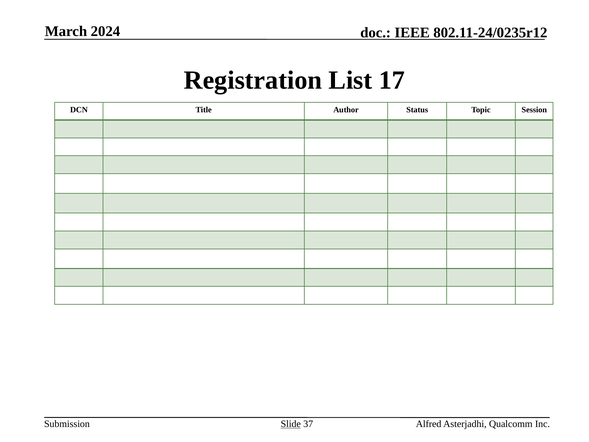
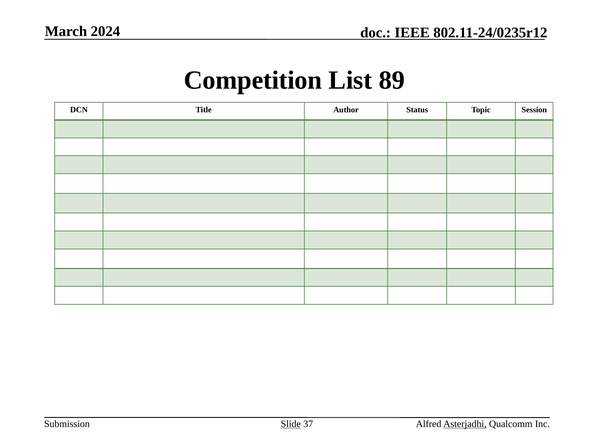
Registration: Registration -> Competition (253, 80)
17: 17 -> 89 (392, 80)
Asterjadhi underline: none -> present (465, 424)
